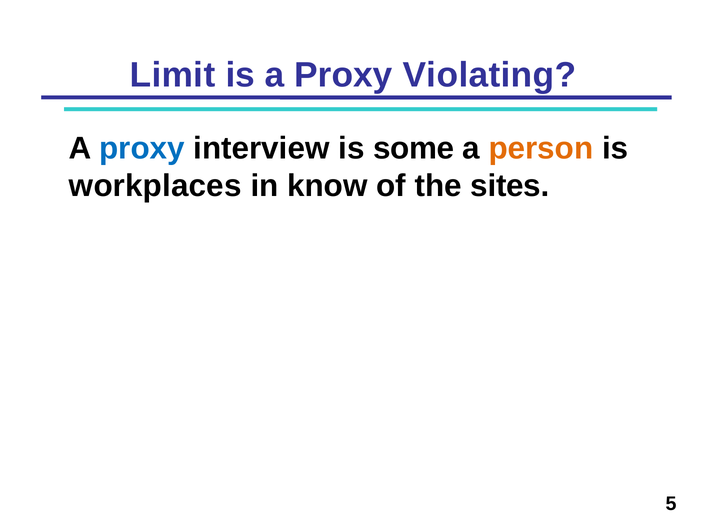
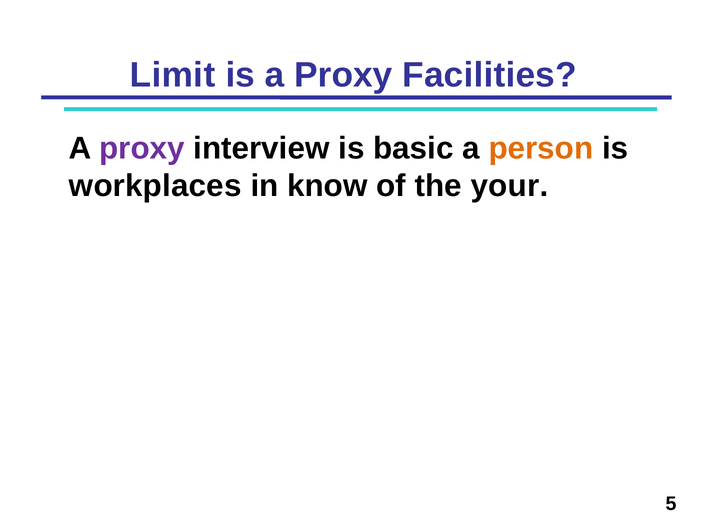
Violating: Violating -> Facilities (490, 75)
proxy colour: blue -> purple (142, 148)
some: some -> basic (413, 148)
sites: sites -> your (510, 186)
